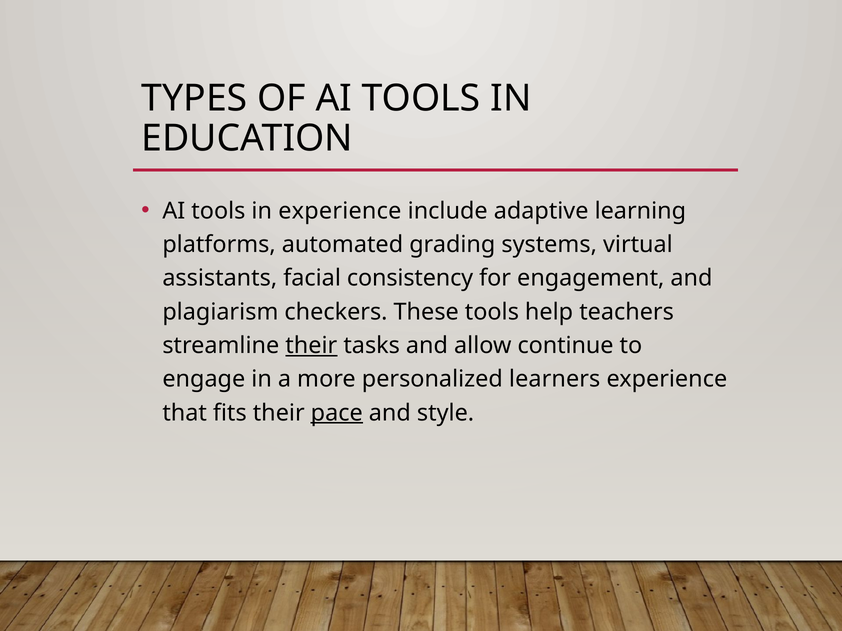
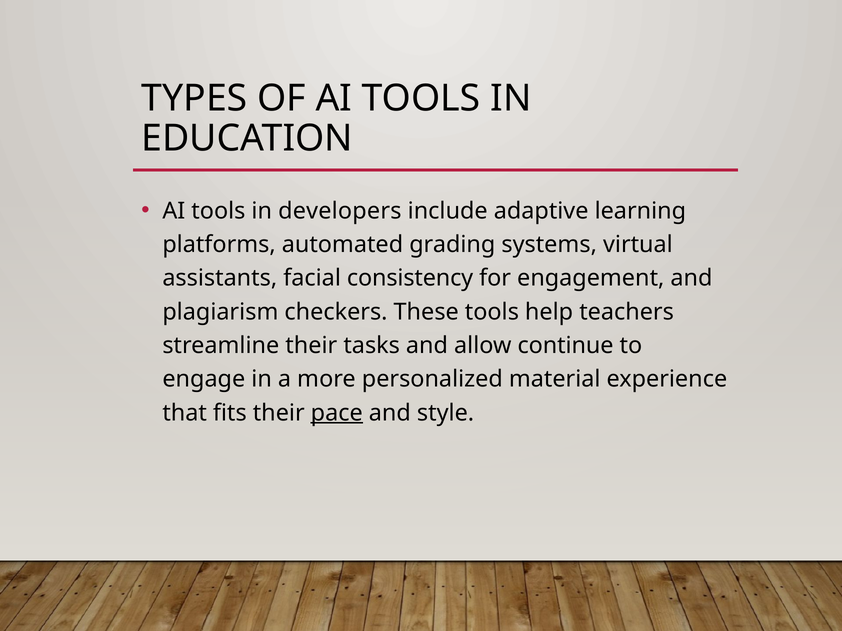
in experience: experience -> developers (340, 211)
their underline: present -> none (311, 346)
learners: learners -> material (555, 379)
